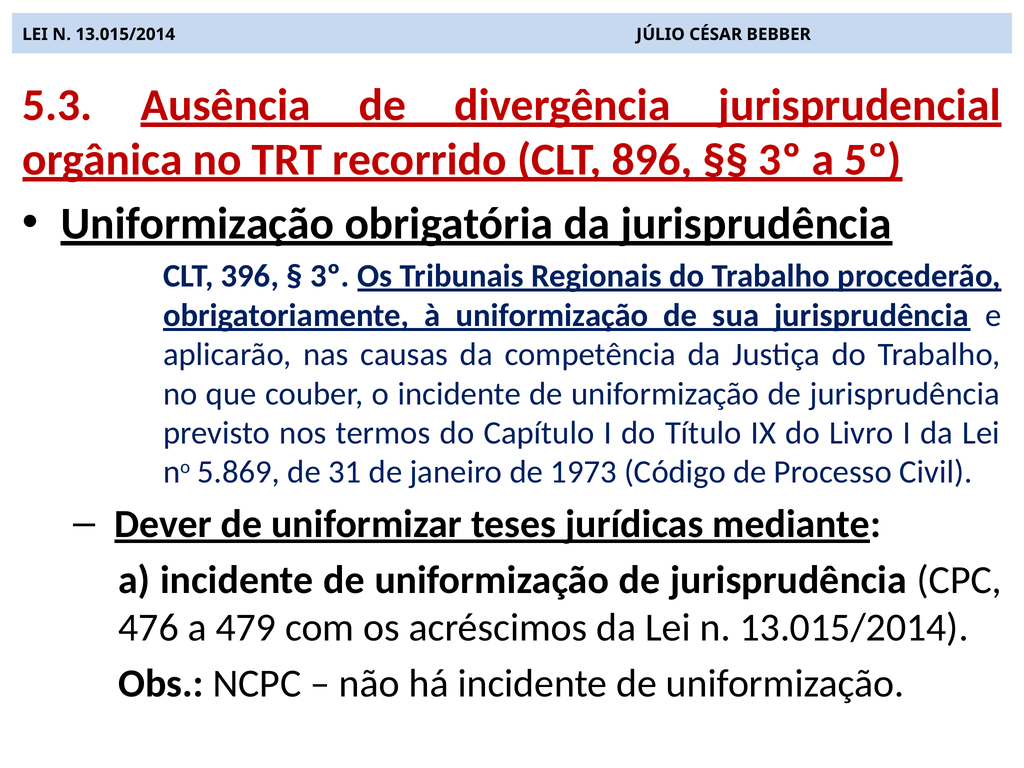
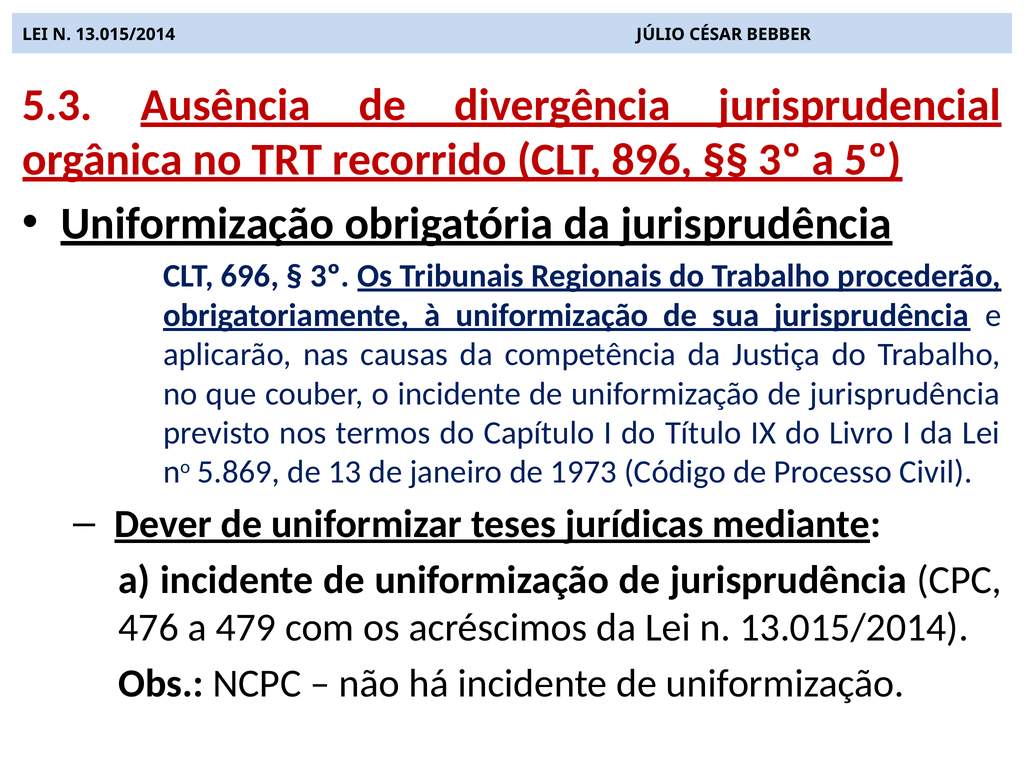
396: 396 -> 696 (250, 276)
31: 31 -> 13 (345, 472)
